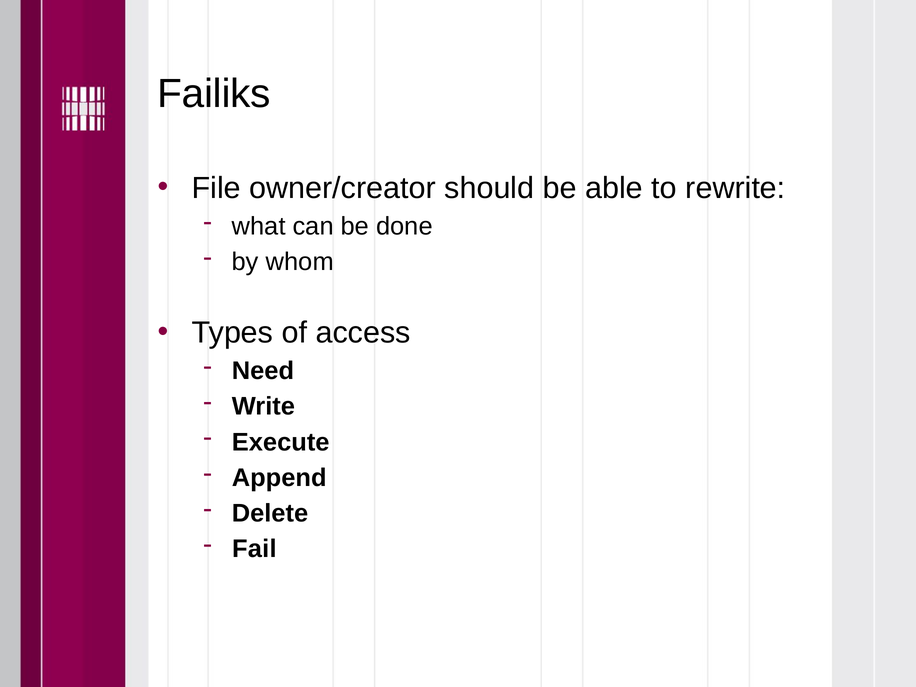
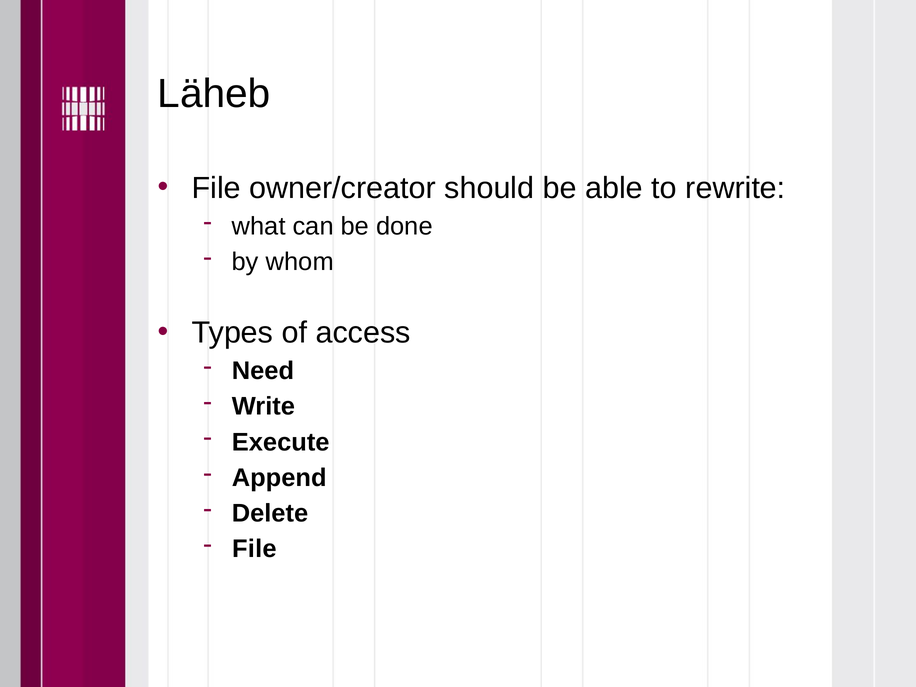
Failiks: Failiks -> Läheb (214, 94)
Fail: Fail -> File (254, 549)
